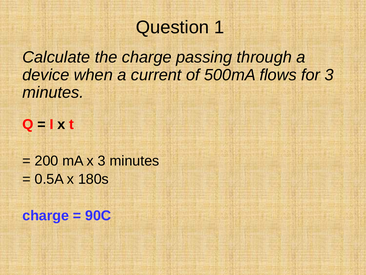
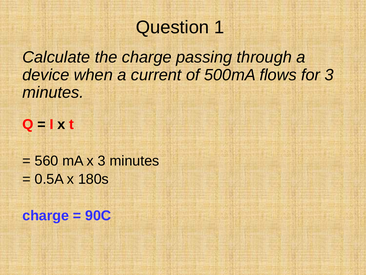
200: 200 -> 560 (46, 161)
